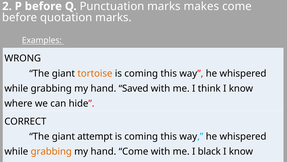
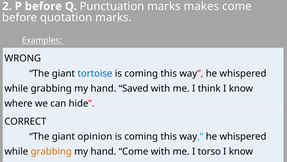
tortoise colour: orange -> blue (95, 73)
attempt: attempt -> opinion (95, 136)
black: black -> torso (209, 151)
